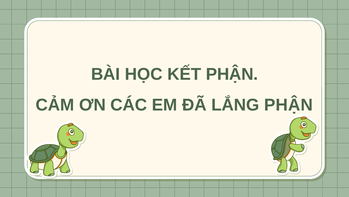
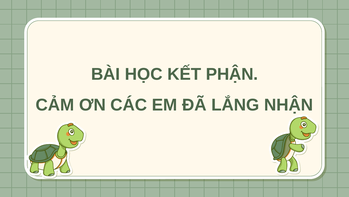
LẮNG PHẬN: PHẬN -> NHẬN (289, 105)
